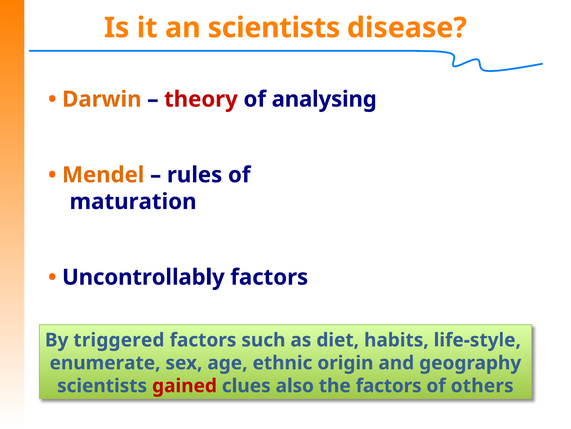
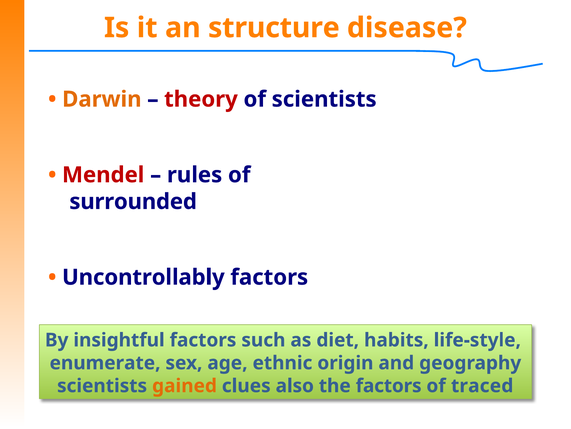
an scientists: scientists -> structure (274, 28)
of analysing: analysing -> scientists (324, 99)
Mendel colour: orange -> red (103, 175)
maturation: maturation -> surrounded (133, 201)
triggered: triggered -> insightful (119, 340)
gained colour: red -> orange (185, 385)
others: others -> traced (482, 385)
